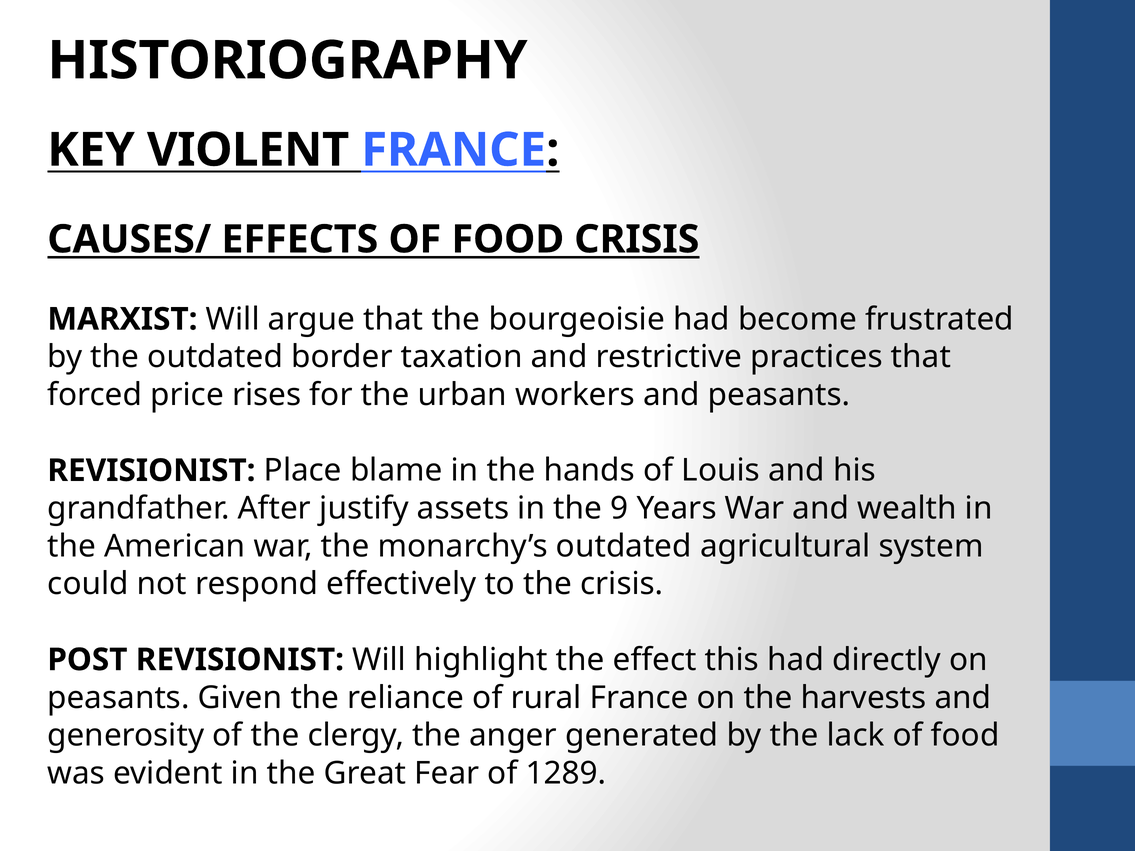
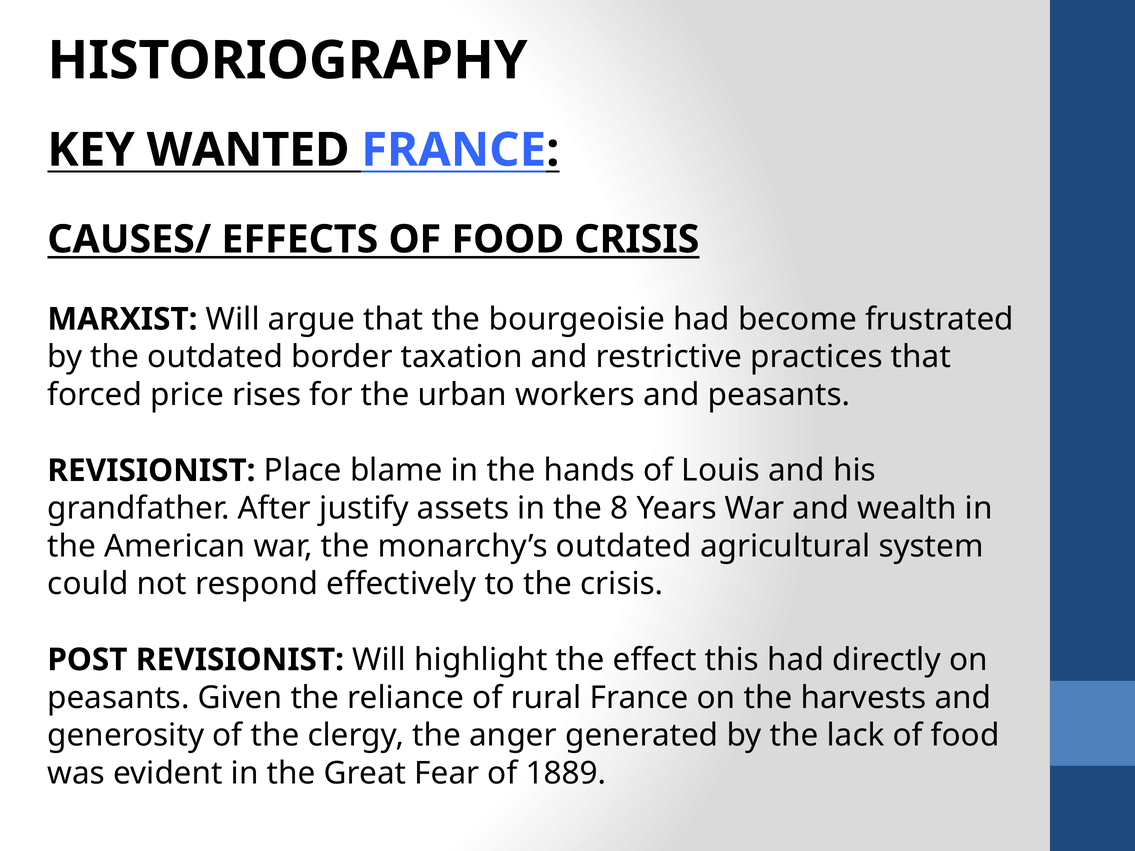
VIOLENT: VIOLENT -> WANTED (248, 150)
9: 9 -> 8 (619, 509)
1289: 1289 -> 1889 (566, 773)
